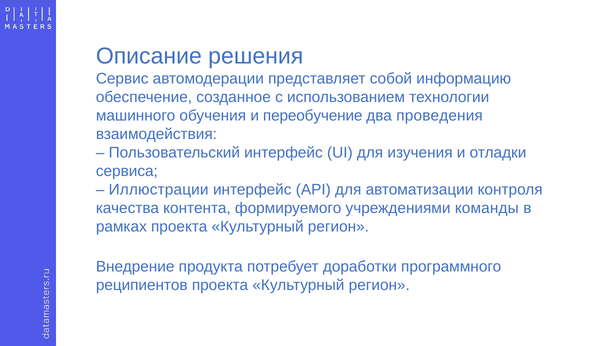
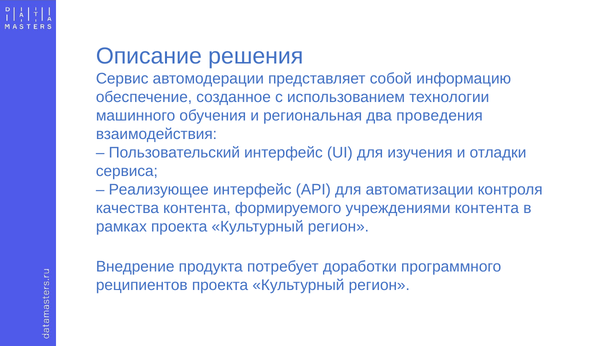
переобучение: переобучение -> региональная (313, 116)
Иллюстрации: Иллюстрации -> Реализующее (159, 190)
учреждениями команды: команды -> контента (487, 208)
